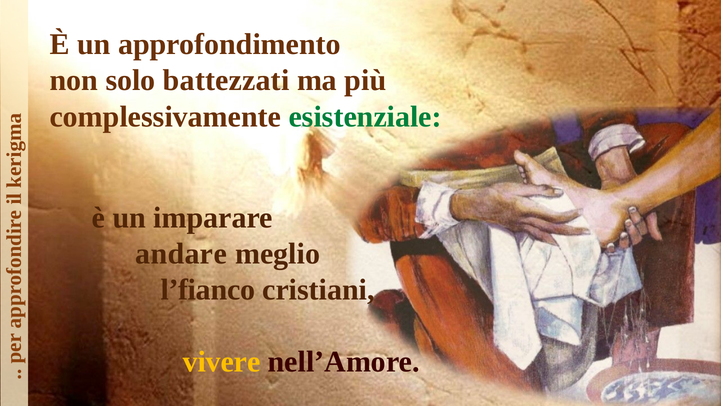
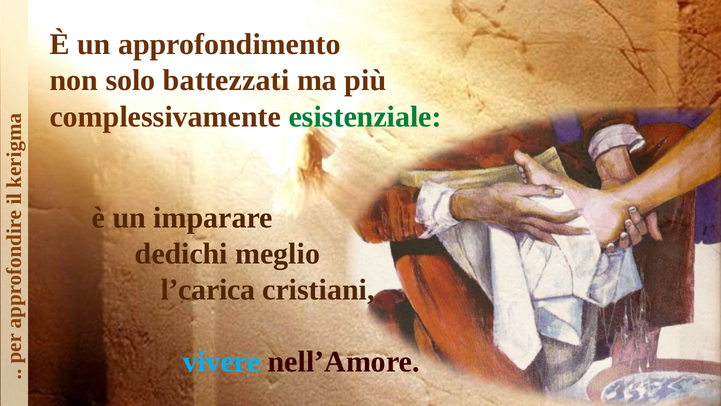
andare: andare -> dedichi (181, 253)
l’fianco: l’fianco -> l’carica (208, 290)
vivere colour: yellow -> light blue (222, 362)
